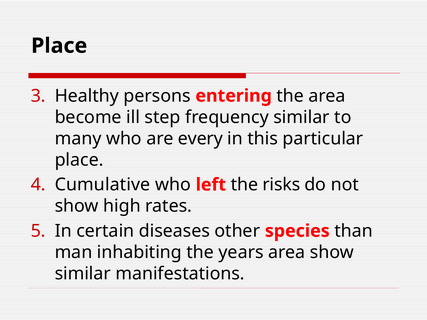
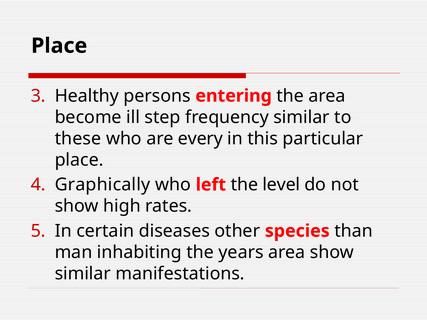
many: many -> these (78, 139)
Cumulative: Cumulative -> Graphically (103, 185)
risks: risks -> level (281, 185)
